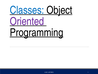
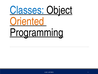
Oriented colour: purple -> orange (27, 21)
